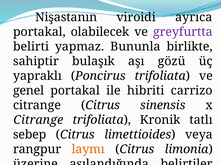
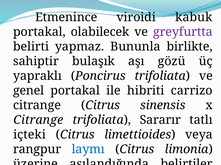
Nişastanın: Nişastanın -> Etmenince (66, 17)
ayrıca: ayrıca -> kabuk (194, 17)
Kronik: Kronik -> Sararır (160, 120)
sebep: sebep -> içteki (30, 135)
laymı colour: orange -> blue (88, 150)
